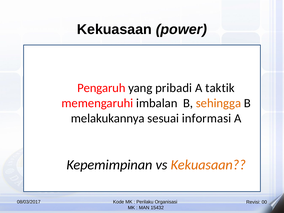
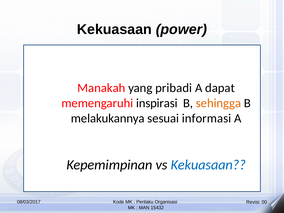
Pengaruh: Pengaruh -> Manakah (101, 88)
taktik: taktik -> dapat (220, 88)
imbalan: imbalan -> inspirasi (157, 103)
Kekuasaan colour: orange -> blue (208, 165)
